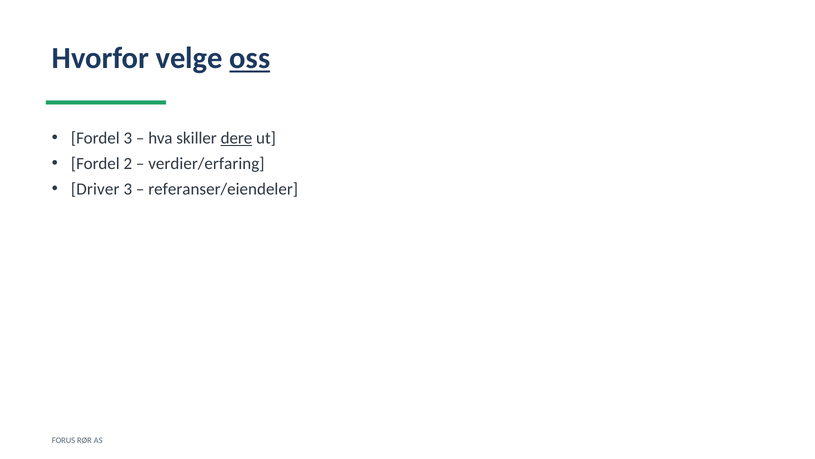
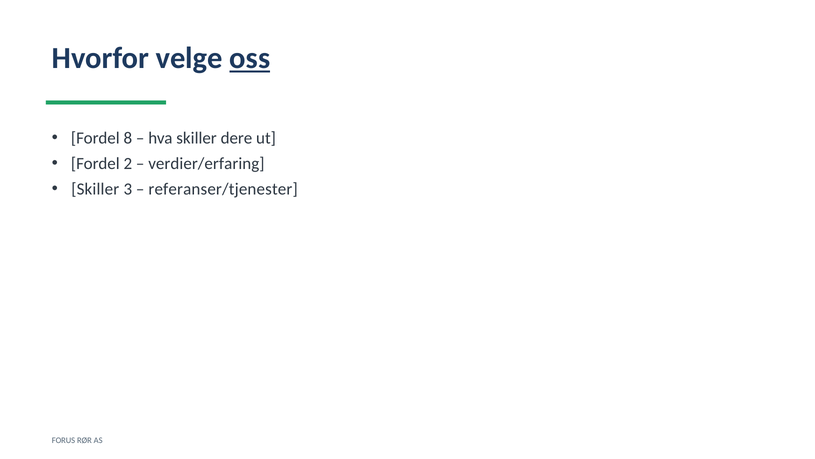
Fordel 3: 3 -> 8 (128, 138)
dere underline: present -> none (236, 138)
Driver: Driver -> Skiller (95, 189)
referanser/eiendeler: referanser/eiendeler -> referanser/tjenester (223, 189)
